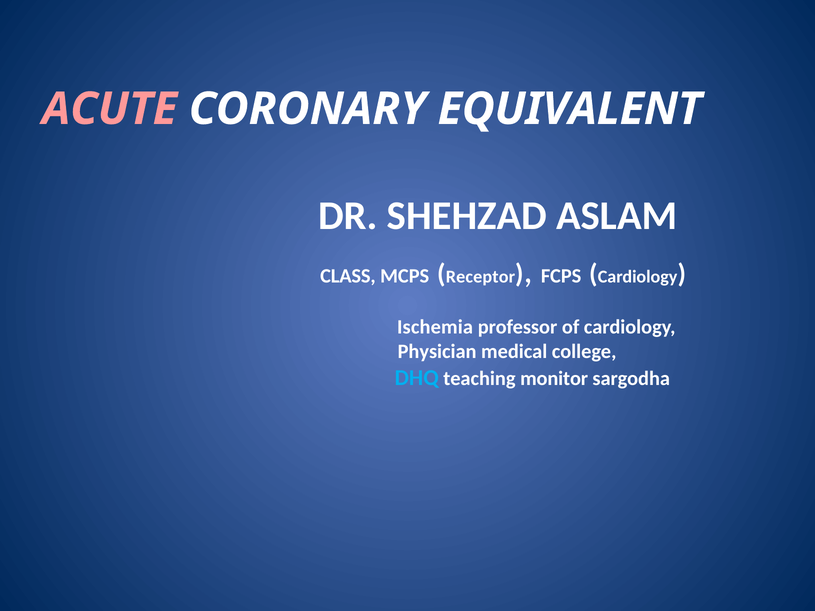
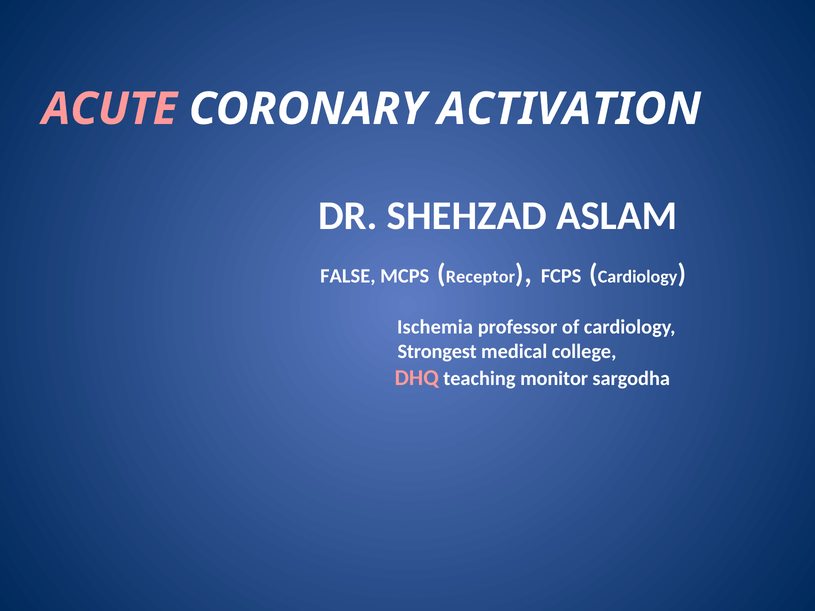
EQUIVALENT: EQUIVALENT -> ACTIVATION (569, 109)
CLASS: CLASS -> FALSE (348, 276)
Physician: Physician -> Strongest (437, 352)
DHQ colour: light blue -> pink (417, 378)
